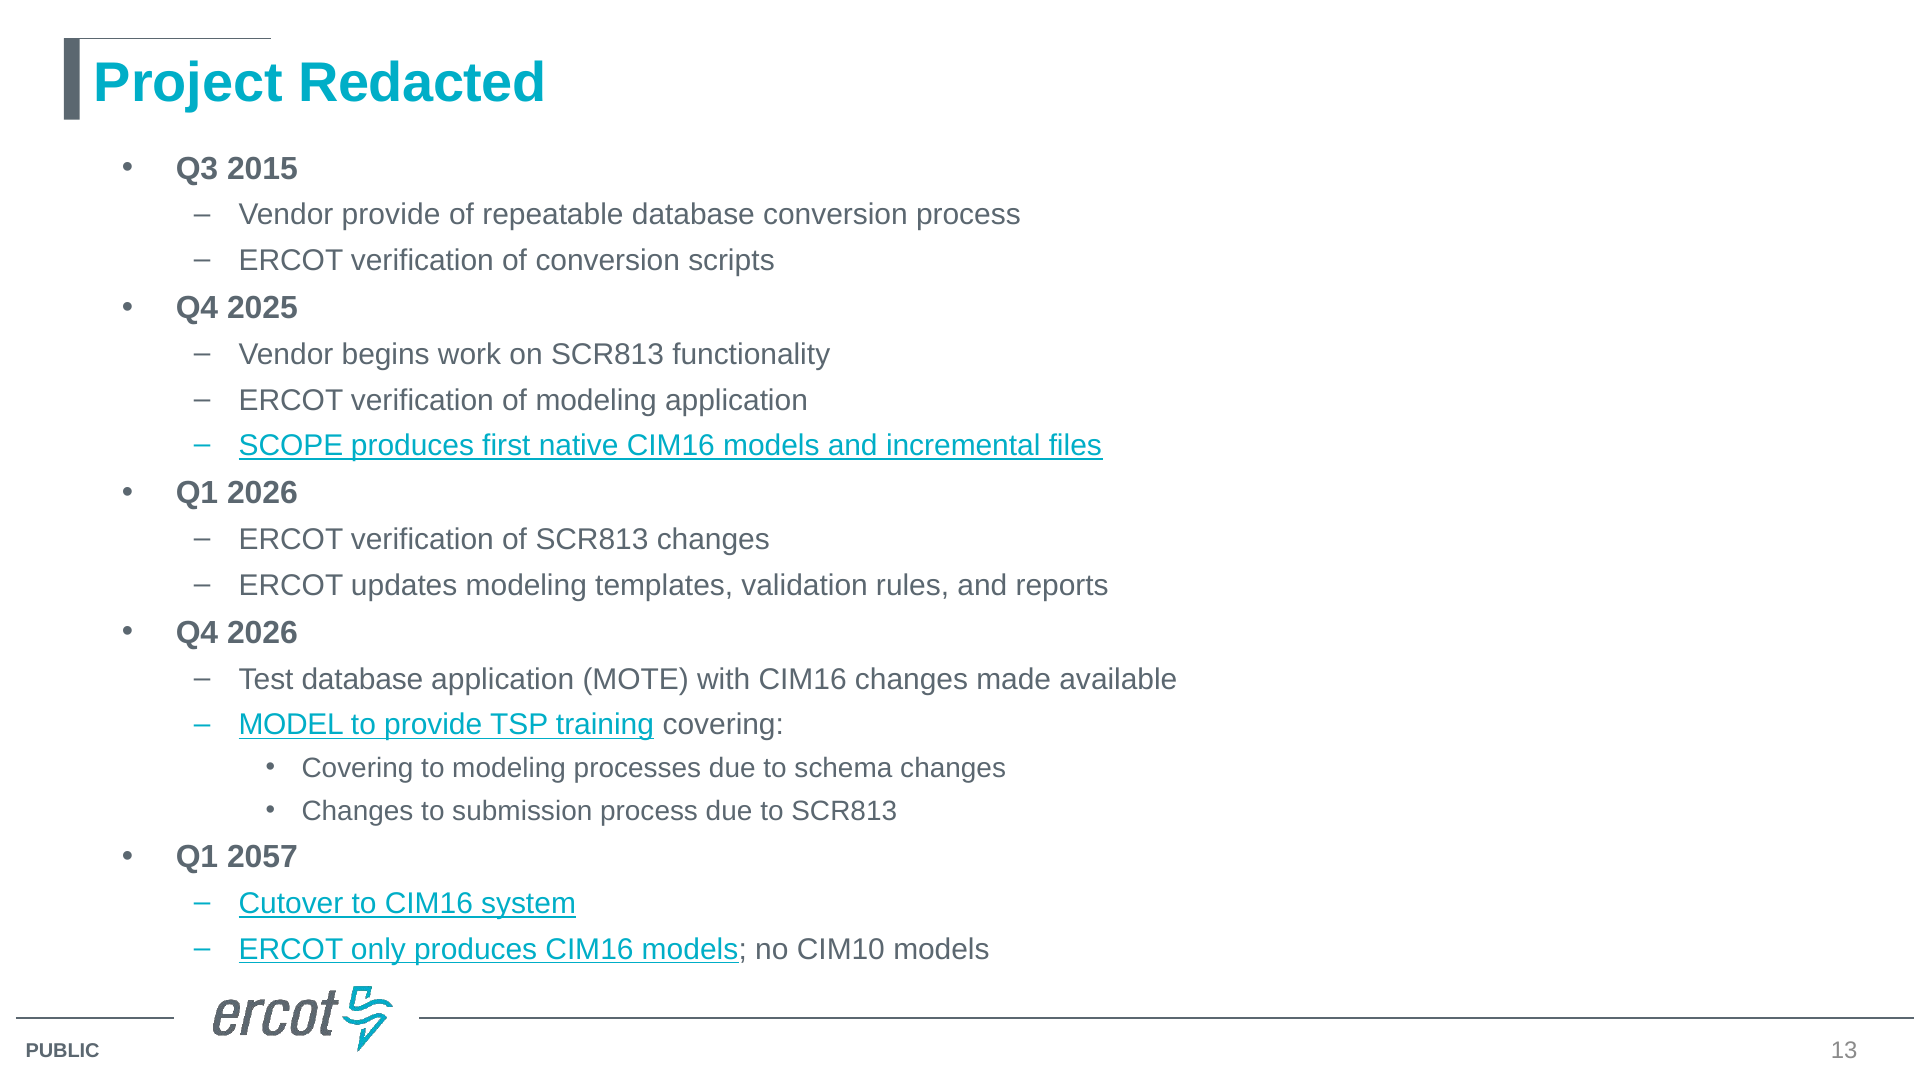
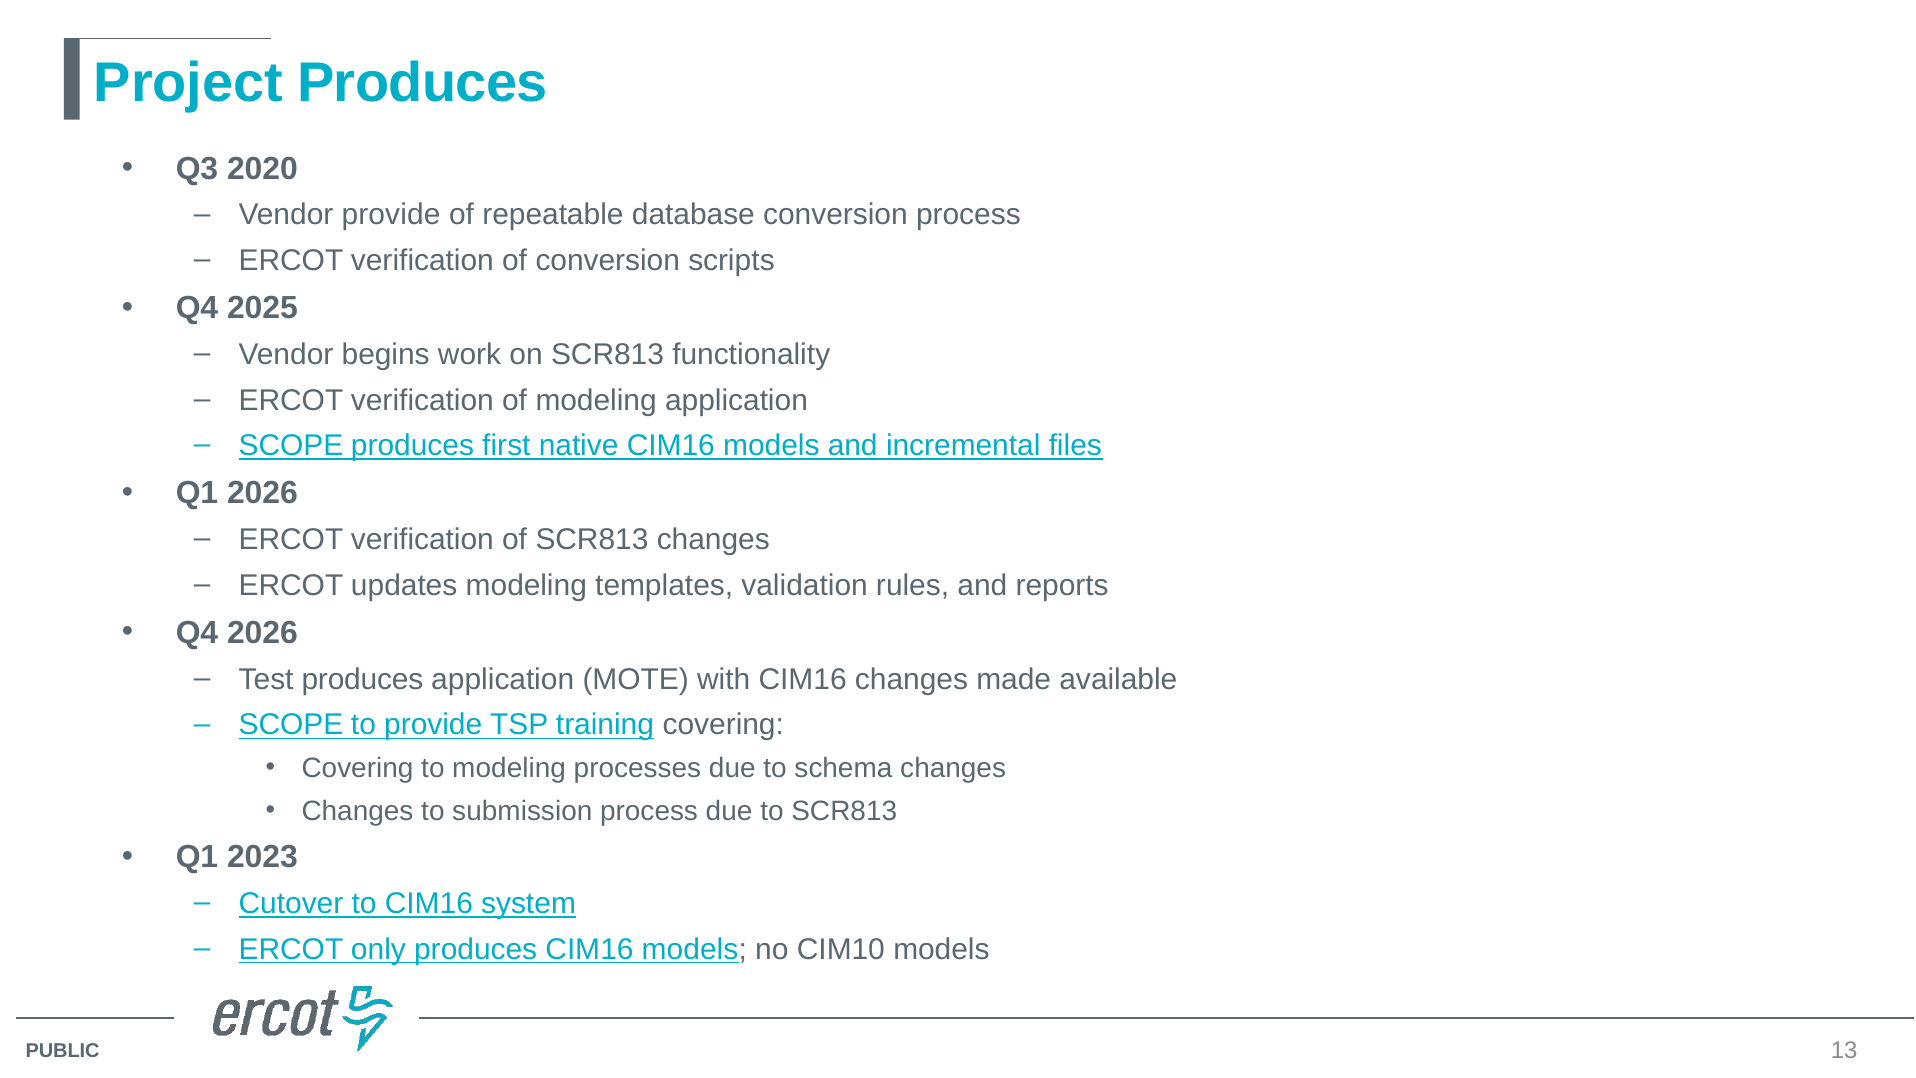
Project Redacted: Redacted -> Produces (422, 83)
2015: 2015 -> 2020 (262, 169)
Test database: database -> produces (362, 679)
MODEL: MODEL -> SCOPE (291, 725)
2057: 2057 -> 2023 (262, 857)
